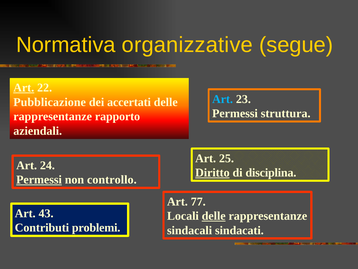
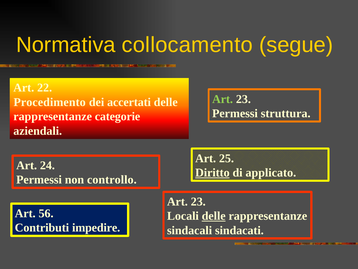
organizzative: organizzative -> collocamento (187, 45)
Art underline: present -> none (24, 88)
Art colour: light blue -> light green (223, 99)
Pubblicazione: Pubblicazione -> Procedimento (50, 102)
rapporto: rapporto -> categorie (118, 116)
disciplina: disciplina -> applicato (271, 172)
Permessi underline: present -> none (39, 179)
77: 77 -> 23 (198, 201)
43: 43 -> 56 (46, 213)
problemi: problemi -> impedire (96, 227)
